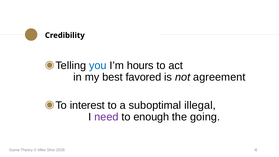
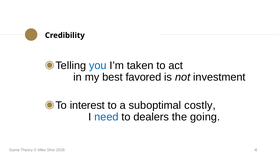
hours: hours -> taken (140, 65)
agreement: agreement -> investment (219, 77)
illegal: illegal -> costly (200, 105)
need colour: purple -> blue (106, 117)
enough: enough -> dealers (151, 117)
